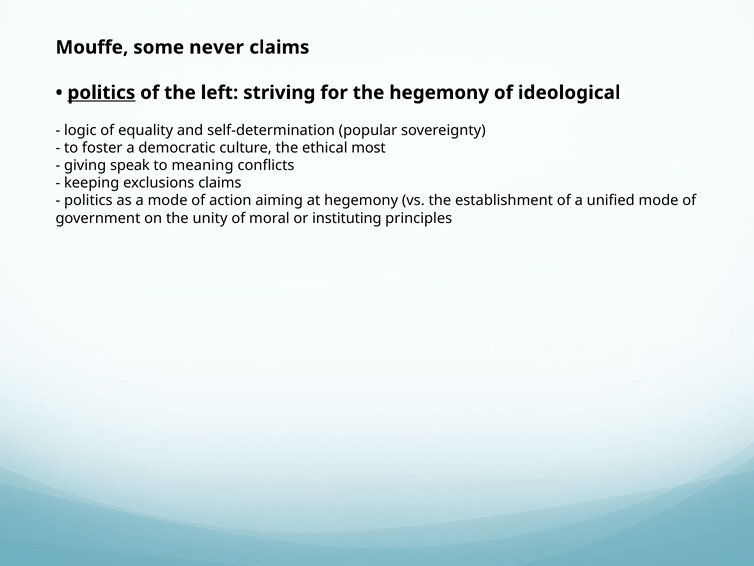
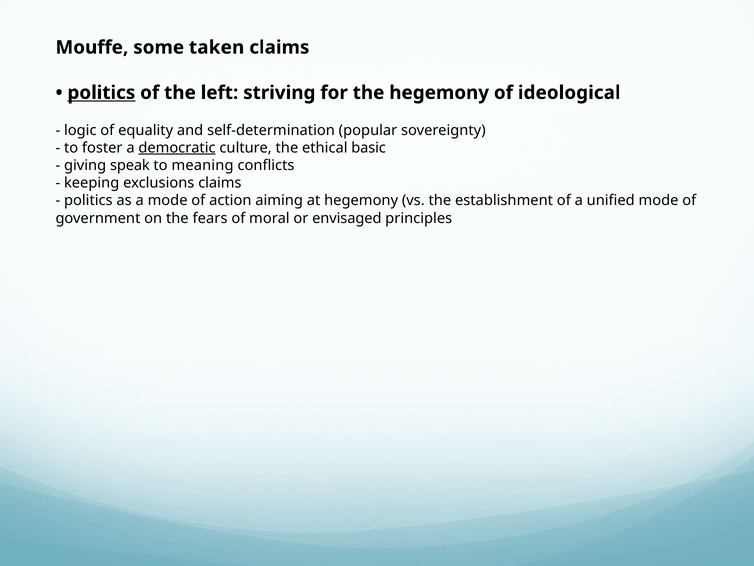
never: never -> taken (217, 47)
democratic underline: none -> present (177, 148)
most: most -> basic (369, 148)
unity: unity -> fears (210, 218)
instituting: instituting -> envisaged (347, 218)
